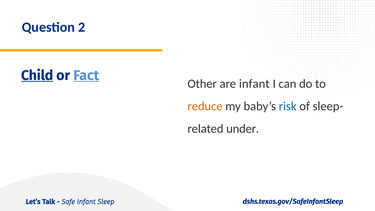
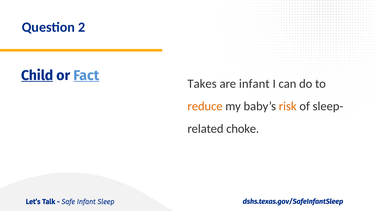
Other: Other -> Takes (202, 84)
risk colour: blue -> orange (288, 106)
under: under -> choke (243, 129)
